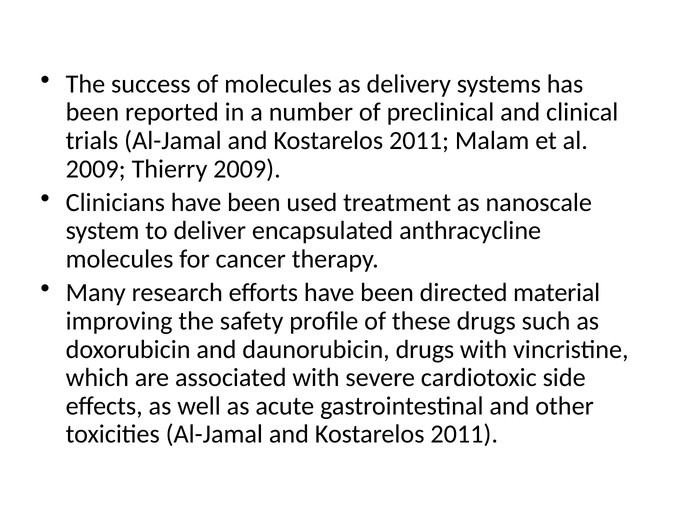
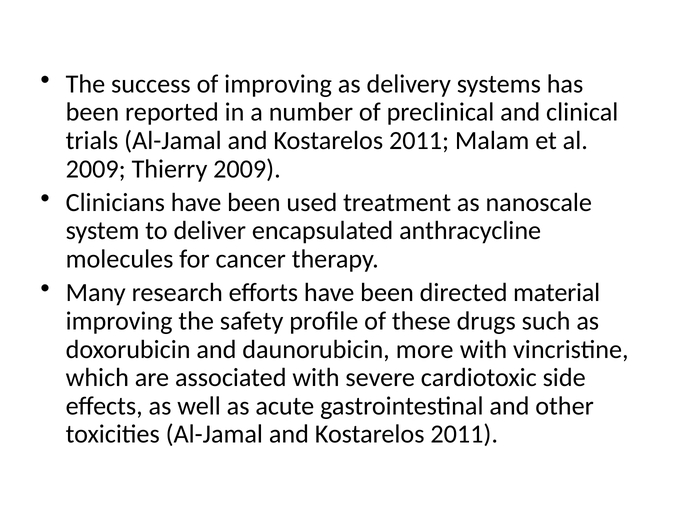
of molecules: molecules -> improving (278, 84)
daunorubicin drugs: drugs -> more (425, 350)
